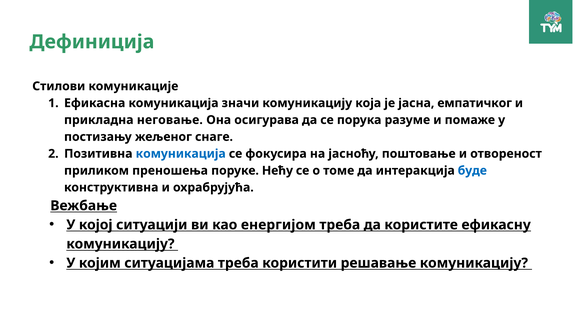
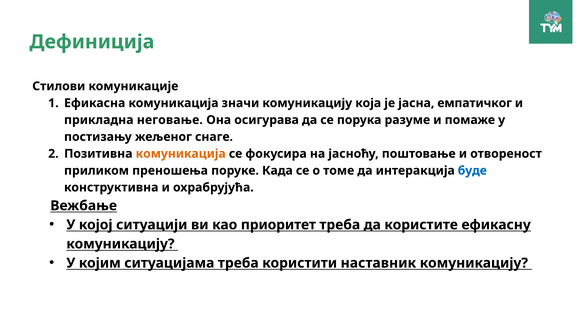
комуникација colour: blue -> orange (181, 154)
Нећу: Нећу -> Када (277, 171)
енергијом: енергијом -> приоритет (278, 225)
решавање: решавање -> наставник (378, 263)
